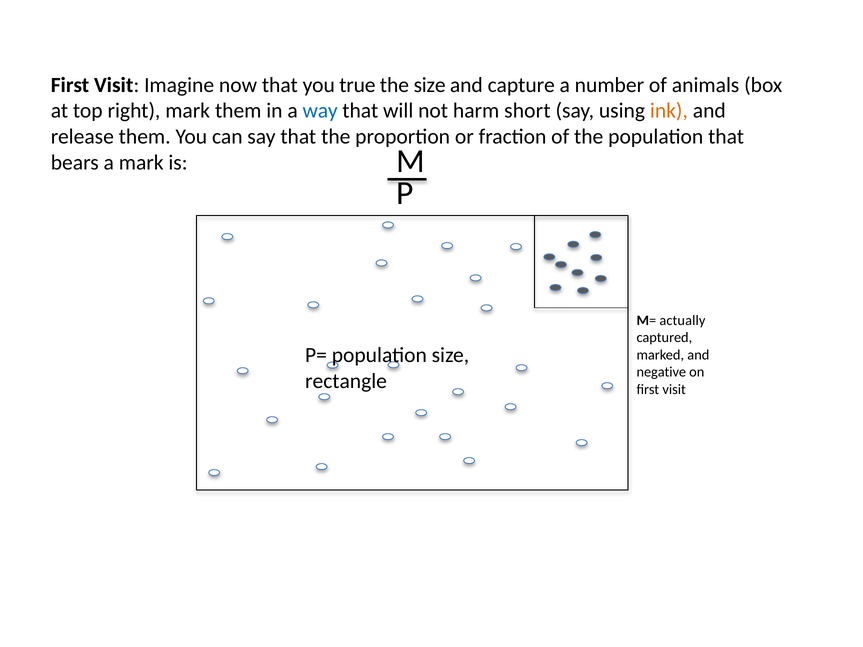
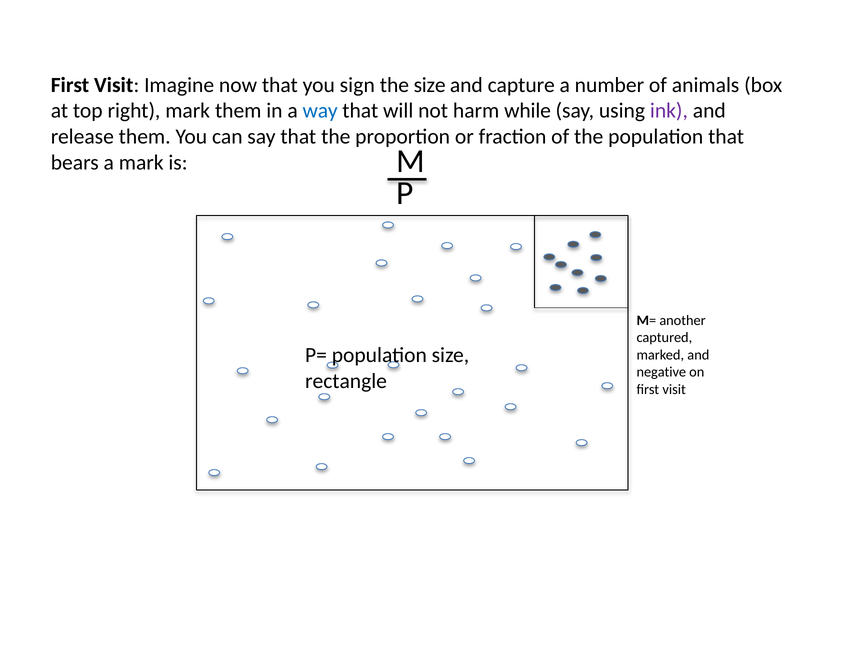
true: true -> sign (357, 85)
short: short -> while (528, 111)
ink colour: orange -> purple (669, 111)
actually: actually -> another (683, 321)
